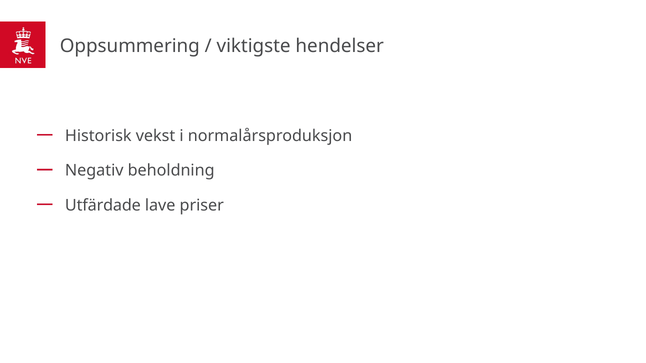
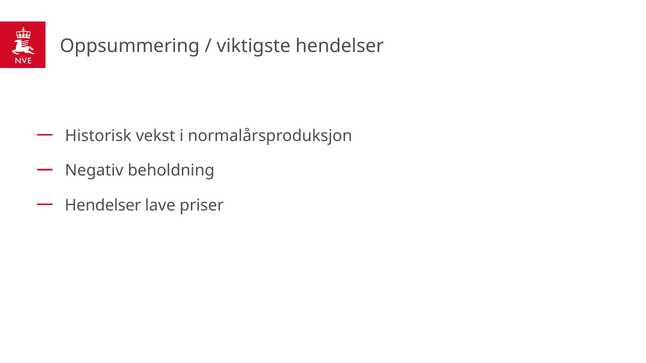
Utfärdade: Utfärdade -> Hendelser (103, 206)
